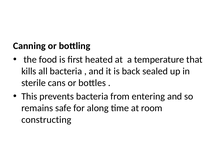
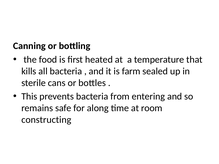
back: back -> farm (131, 71)
